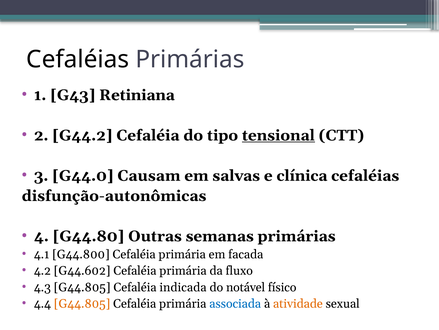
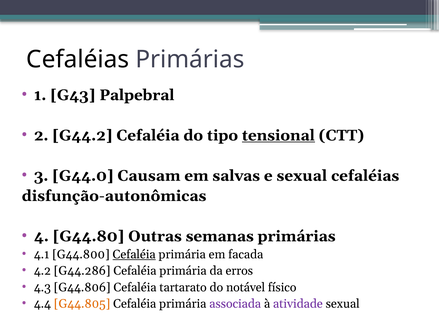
Retiniana: Retiniana -> Palpebral (137, 95)
e clínica: clínica -> sexual (302, 175)
Cefaléia underline: none -> present (134, 254)
G44.602: G44.602 -> G44.286 (82, 270)
fluxo: fluxo -> erros (239, 270)
4.3 G44.805: G44.805 -> G44.806 (82, 287)
indicada: indicada -> tartarato (183, 287)
associada colour: blue -> purple (235, 303)
atividade colour: orange -> purple (298, 303)
